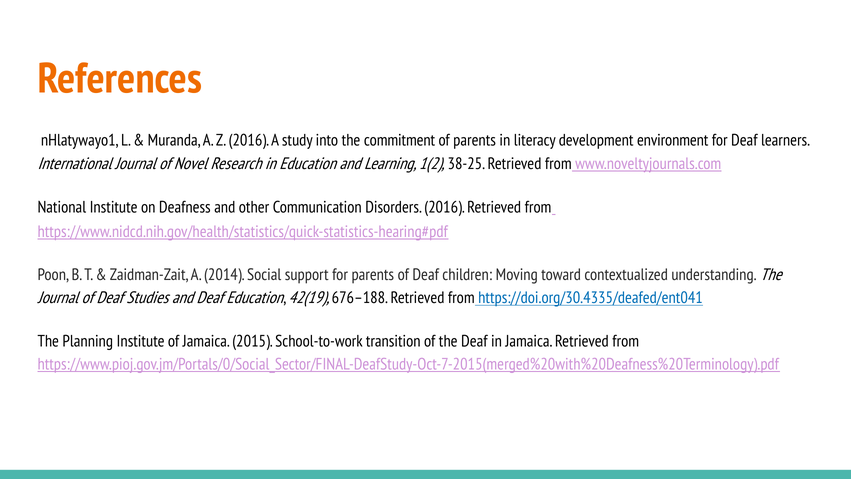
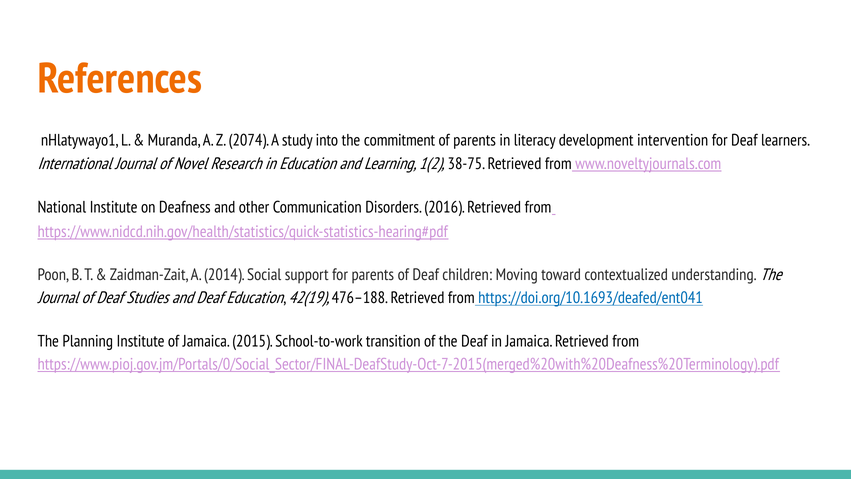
Z 2016: 2016 -> 2074 (249, 140)
environment: environment -> intervention (673, 140)
38-25: 38-25 -> 38-75 (466, 163)
676–188: 676–188 -> 476–188 (360, 298)
https://doi.org/30.4335/deafed/ent041: https://doi.org/30.4335/deafed/ent041 -> https://doi.org/10.1693/deafed/ent041 (590, 298)
